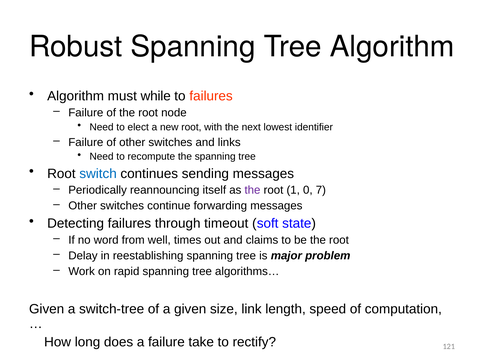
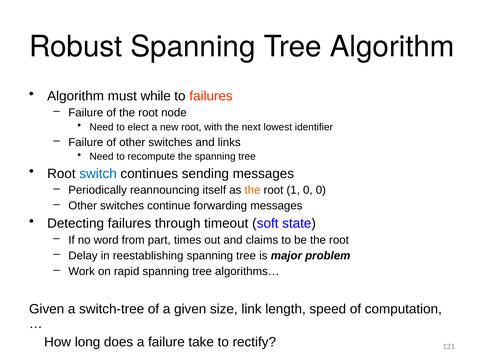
the colour: purple -> orange (252, 190)
0 7: 7 -> 0 (321, 190)
well: well -> part (159, 240)
